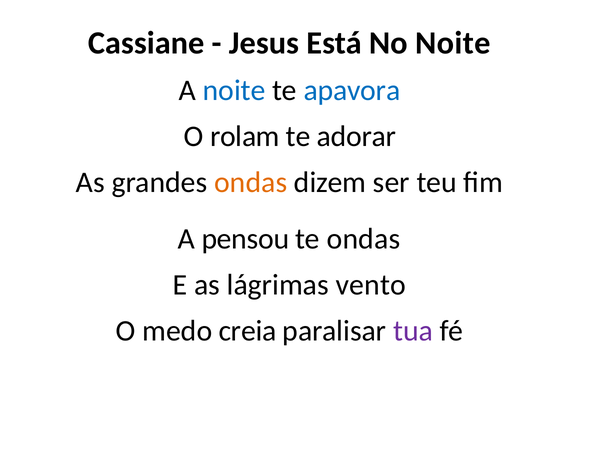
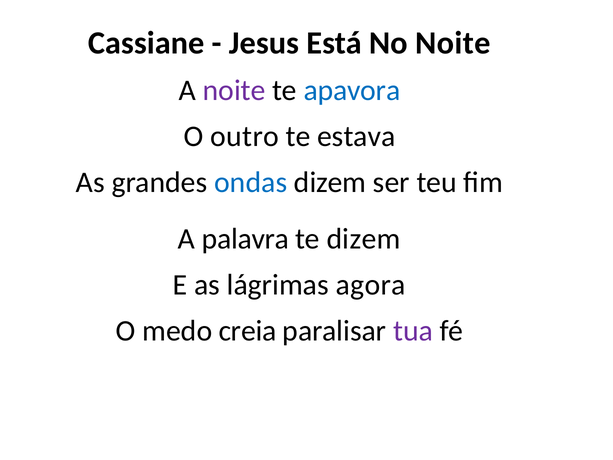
noite colour: blue -> purple (234, 90)
rolam: rolam -> outro (245, 136)
adorar: adorar -> estava (356, 136)
ondas colour: orange -> blue (251, 182)
pensou: pensou -> palavra (245, 239)
te ondas: ondas -> dizem (364, 239)
vento: vento -> agora (371, 285)
